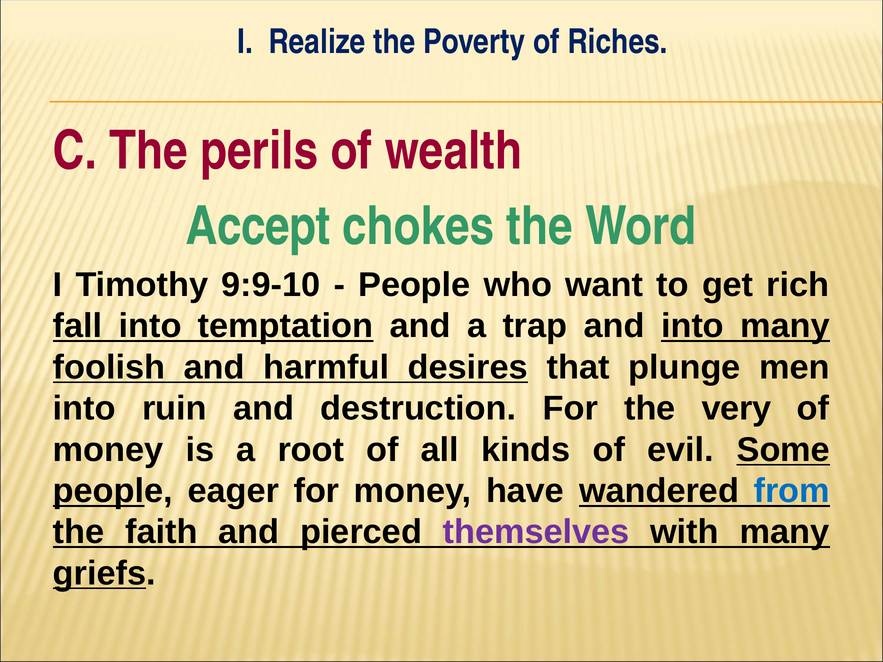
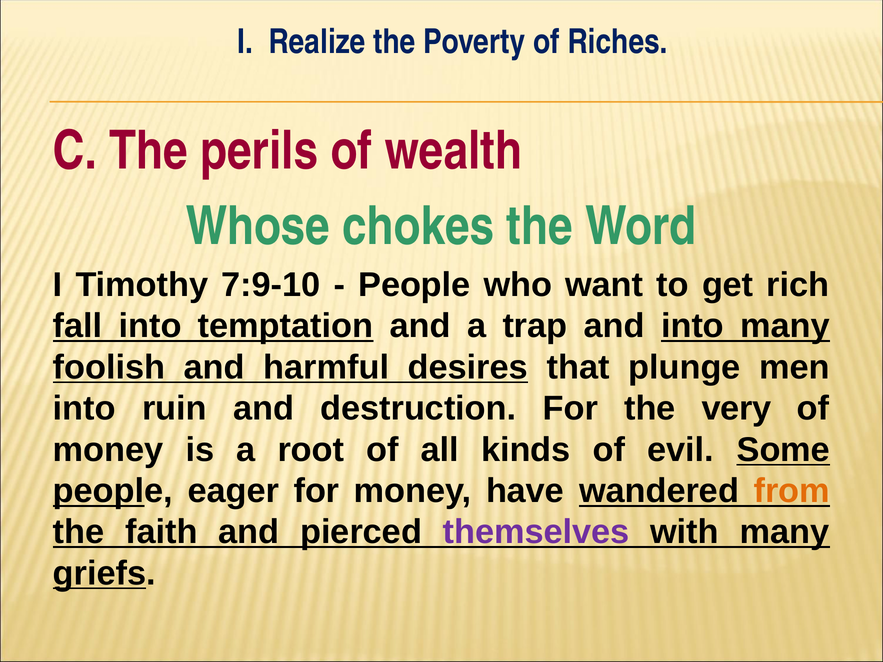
Accept: Accept -> Whose (258, 226)
9:9-10: 9:9-10 -> 7:9-10 (271, 285)
from colour: blue -> orange (792, 491)
